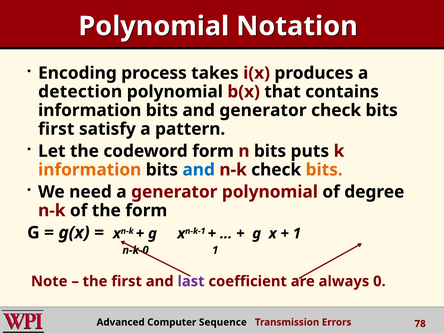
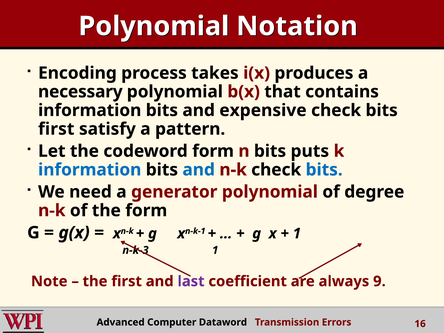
detection: detection -> necessary (80, 92)
and generator: generator -> expensive (263, 110)
information colour: orange -> blue (90, 170)
bits colour: orange -> blue (324, 170)
n-k-0: n-k-0 -> n-k-3 (136, 250)
0: 0 -> 9 (379, 281)
Sequence: Sequence -> Dataword (223, 322)
78: 78 -> 16 (420, 324)
